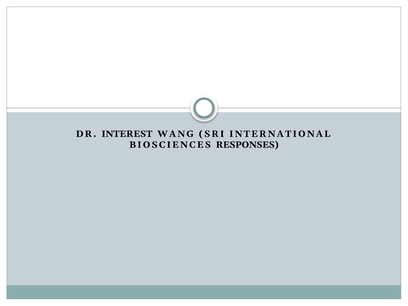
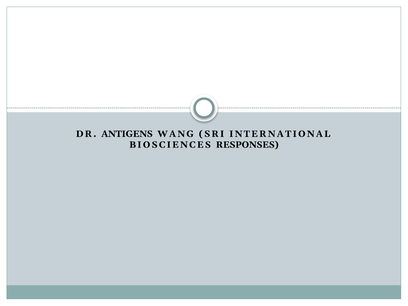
INTEREST: INTEREST -> ANTIGENS (127, 134)
